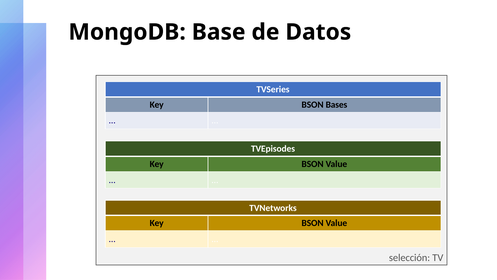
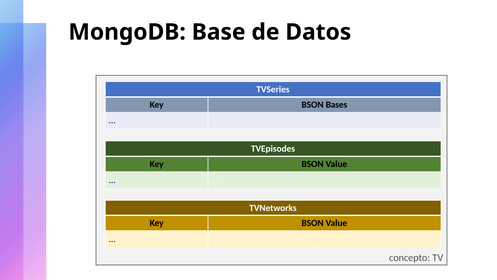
selección: selección -> concepto (410, 257)
